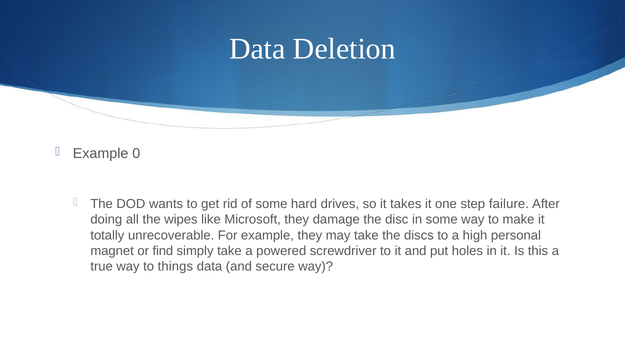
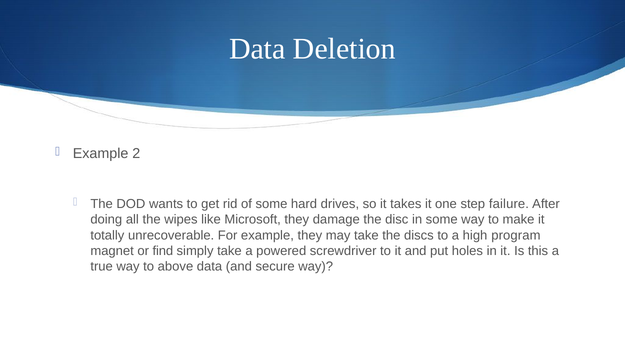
0: 0 -> 2 (136, 154)
personal: personal -> program (516, 236)
things: things -> above (175, 267)
